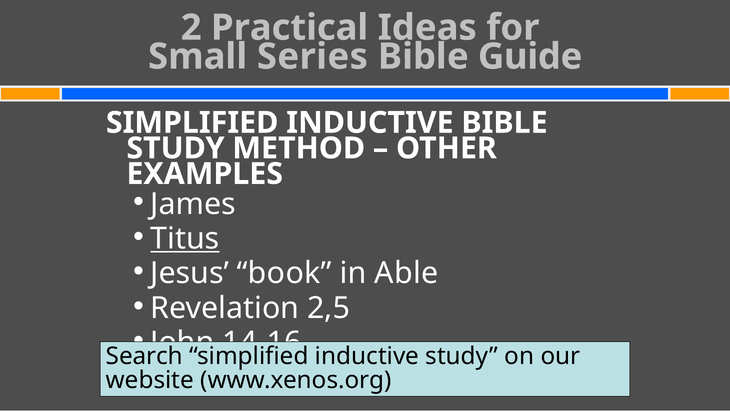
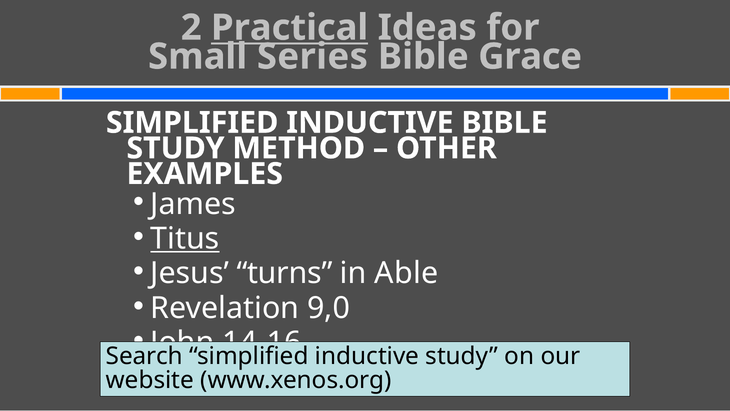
Practical underline: none -> present (290, 28)
Guide: Guide -> Grace (530, 57)
book: book -> turns (285, 273)
2,5: 2,5 -> 9,0 (329, 308)
